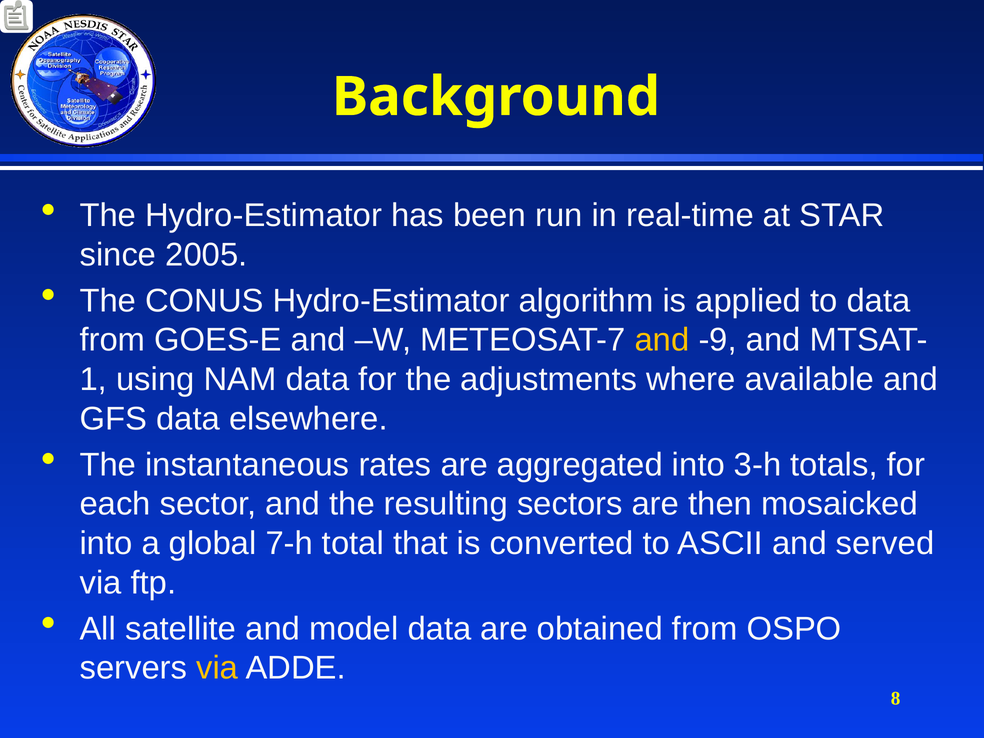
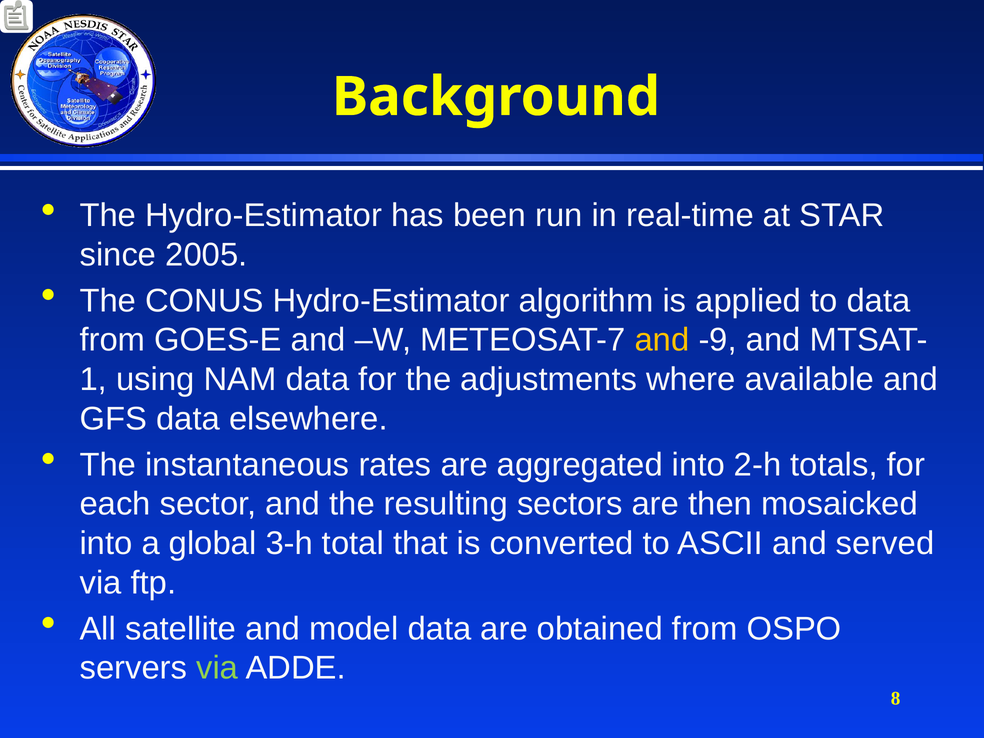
3-h: 3-h -> 2-h (758, 465)
7-h: 7-h -> 3-h (289, 544)
via colour: yellow -> light green (217, 668)
